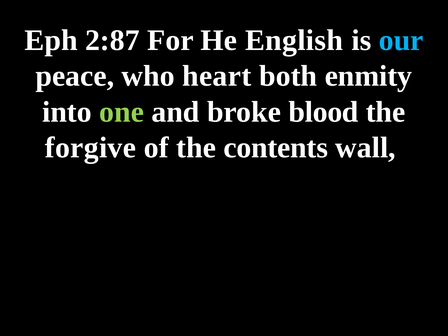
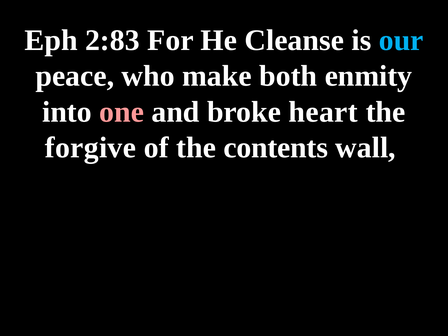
2:87: 2:87 -> 2:83 (112, 40)
English: English -> Cleanse (294, 40)
heart: heart -> make (217, 76)
one colour: light green -> pink (122, 112)
blood: blood -> heart (323, 112)
